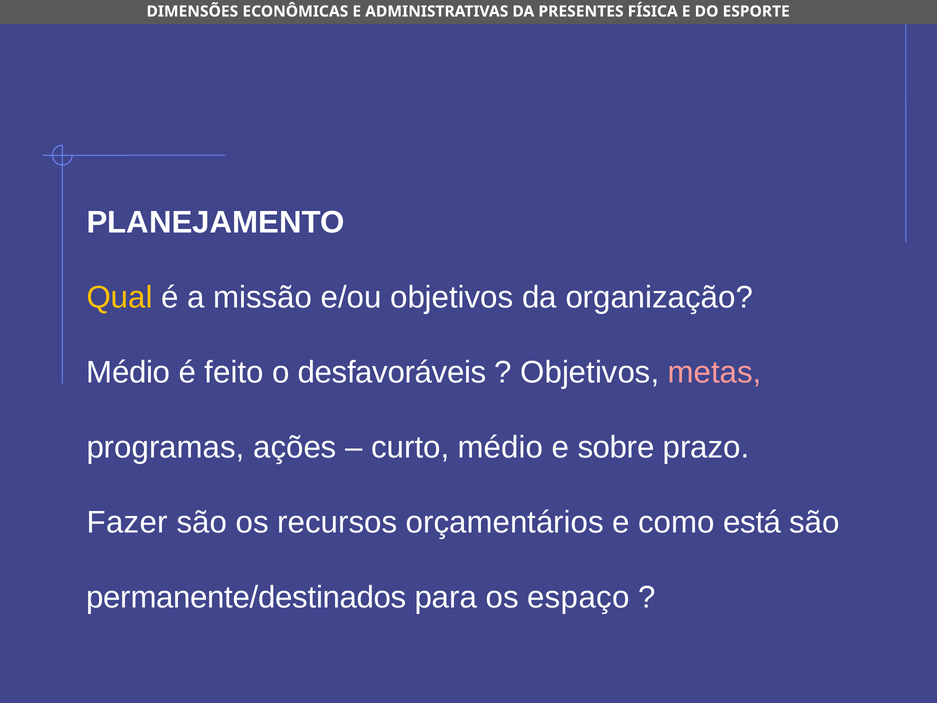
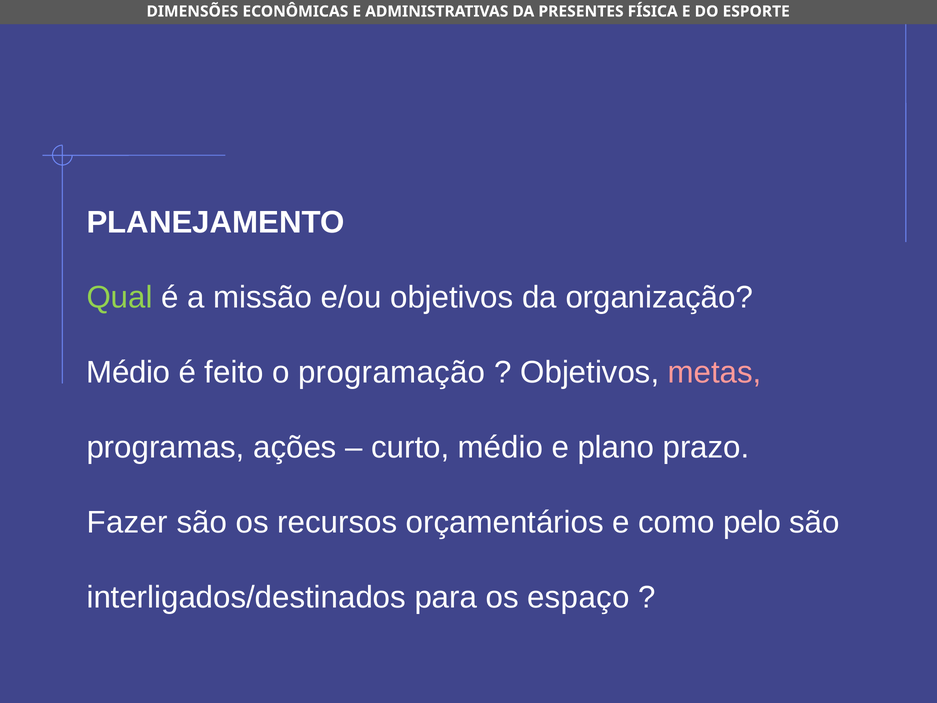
Qual colour: yellow -> light green (120, 297)
desfavoráveis: desfavoráveis -> programação (392, 372)
sobre: sobre -> plano (616, 447)
está: está -> pelo (752, 522)
permanente/destinados: permanente/destinados -> interligados/destinados (246, 597)
